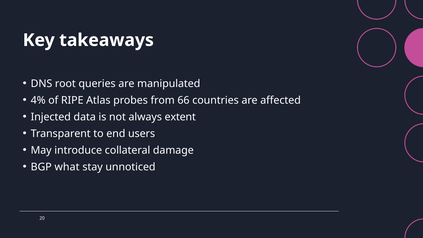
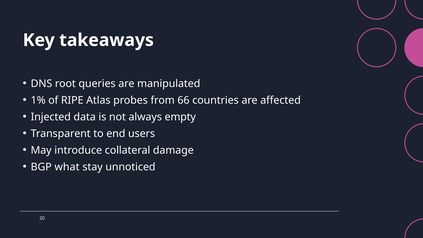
4%: 4% -> 1% (38, 100)
extent: extent -> empty (180, 117)
